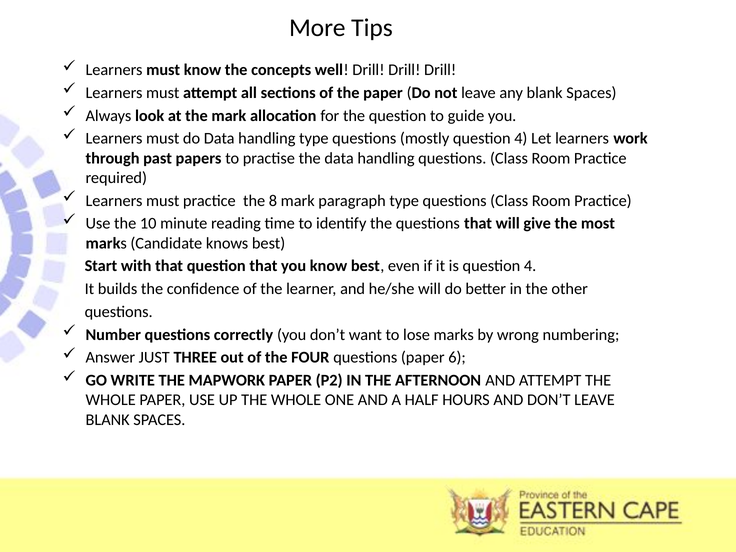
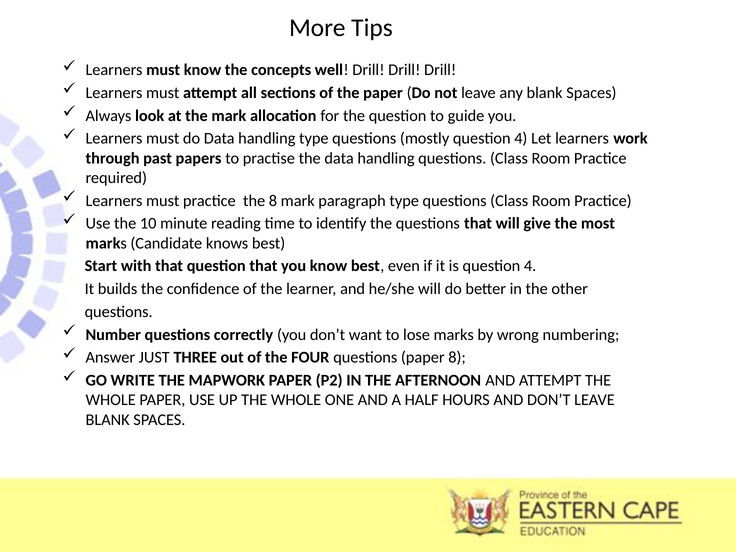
paper 6: 6 -> 8 (457, 358)
